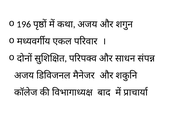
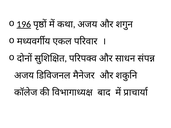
196 underline: none -> present (24, 24)
